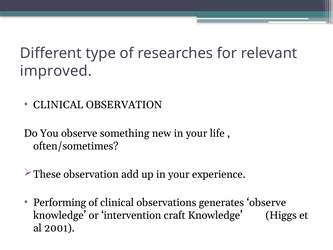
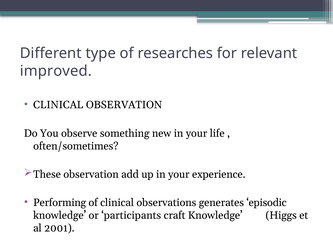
generates observe: observe -> episodic (266, 202)
intervention: intervention -> participants (131, 215)
